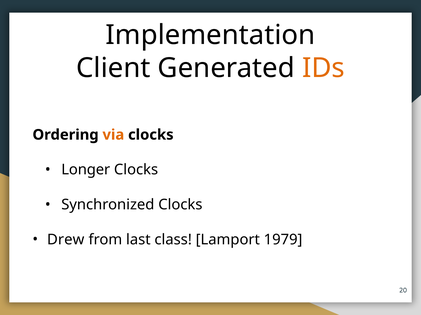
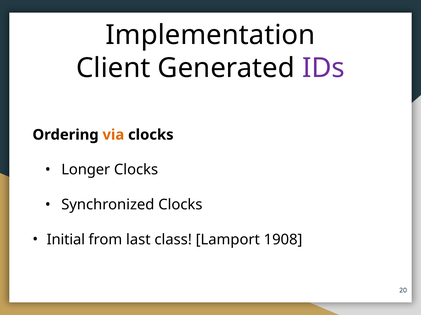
IDs colour: orange -> purple (323, 68)
Drew: Drew -> Initial (66, 240)
1979: 1979 -> 1908 (283, 240)
